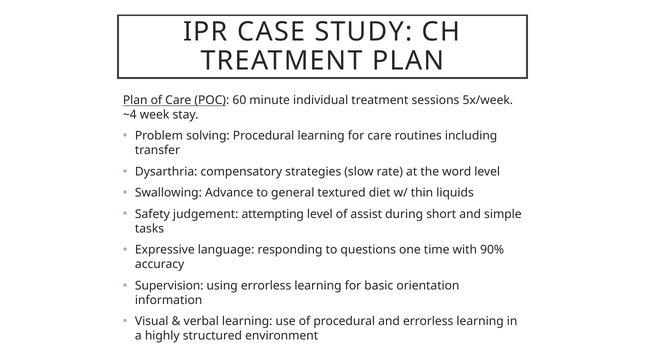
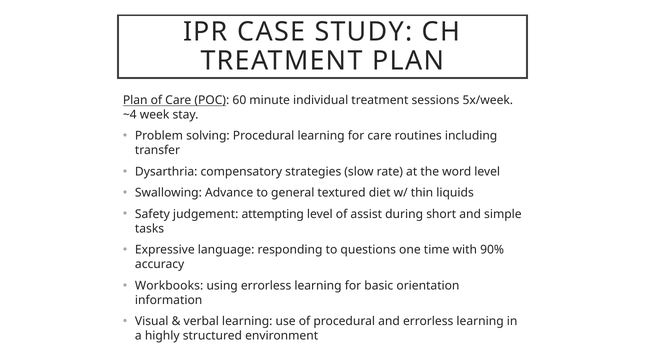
Supervision: Supervision -> Workbooks (169, 286)
